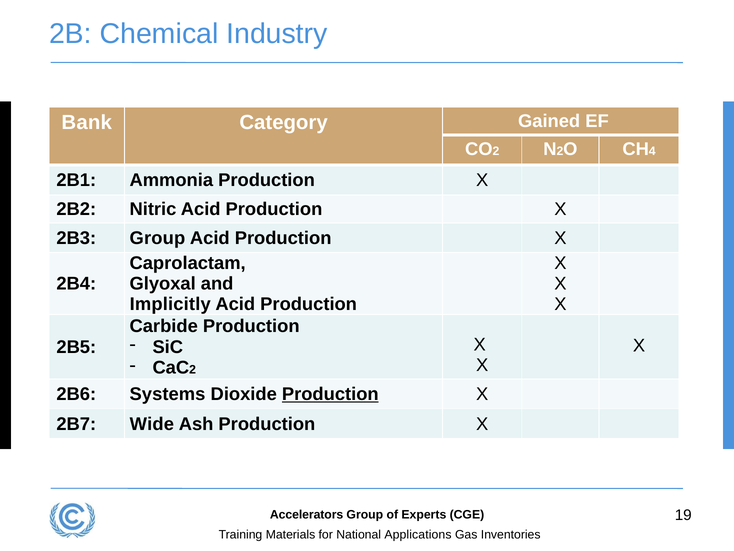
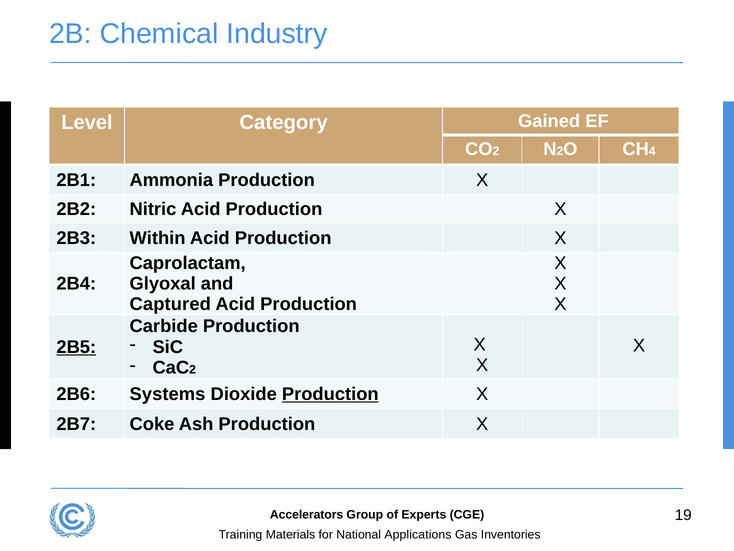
Bank: Bank -> Level (87, 122)
2B3 Group: Group -> Within (158, 238)
Implicitly: Implicitly -> Captured (170, 304)
2B5 underline: none -> present (76, 347)
Wide: Wide -> Coke (152, 424)
